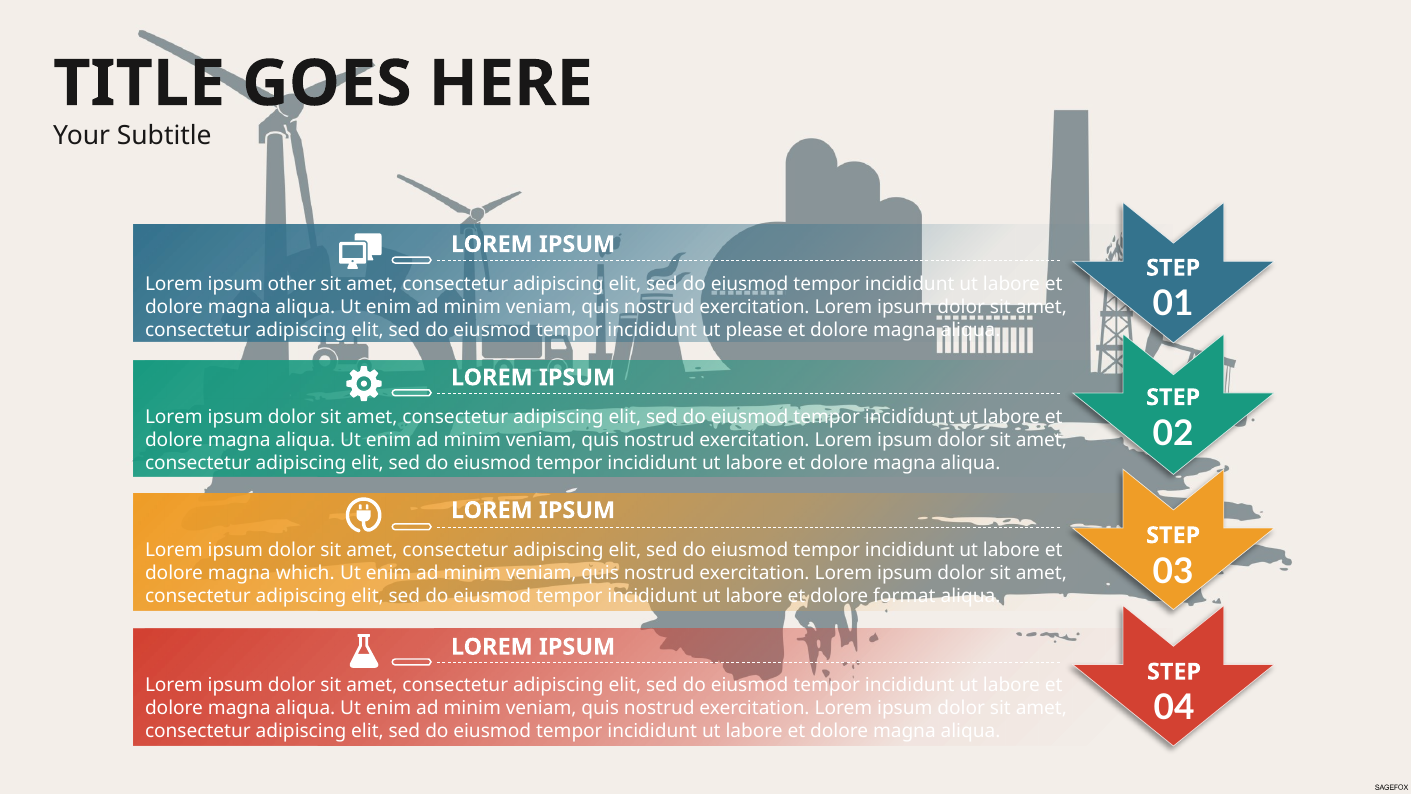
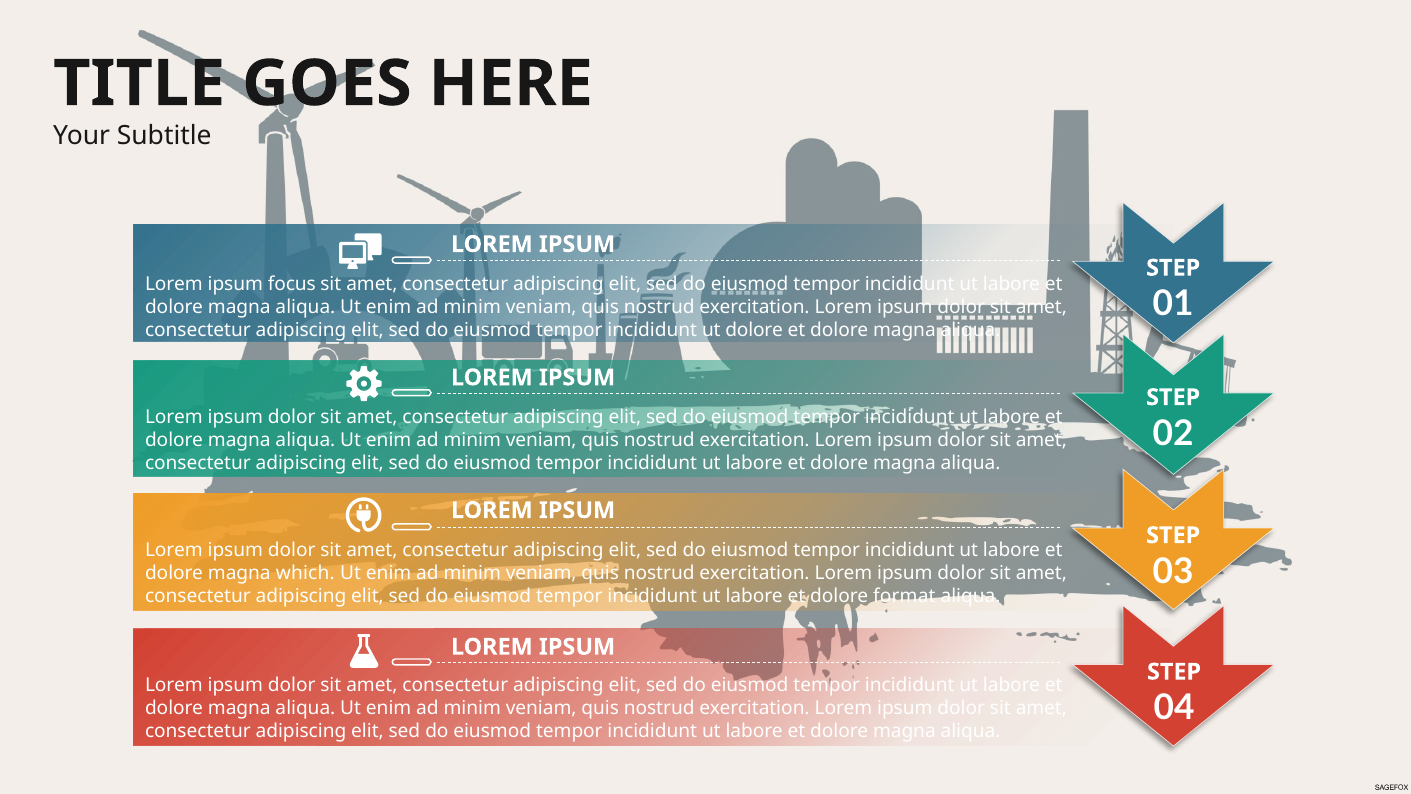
other: other -> focus (292, 284)
ut please: please -> dolore (754, 330)
